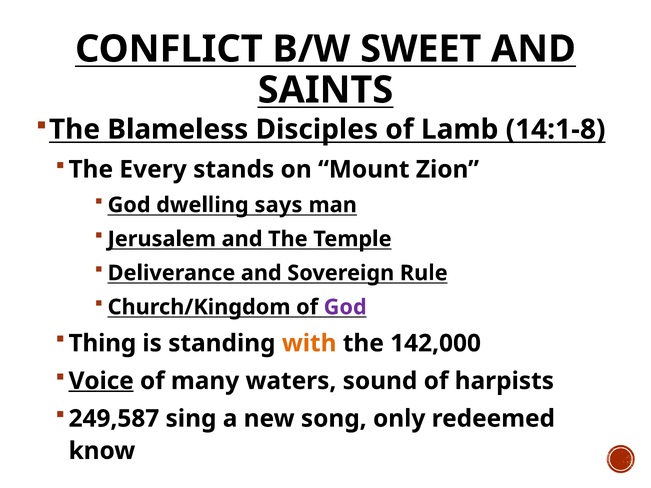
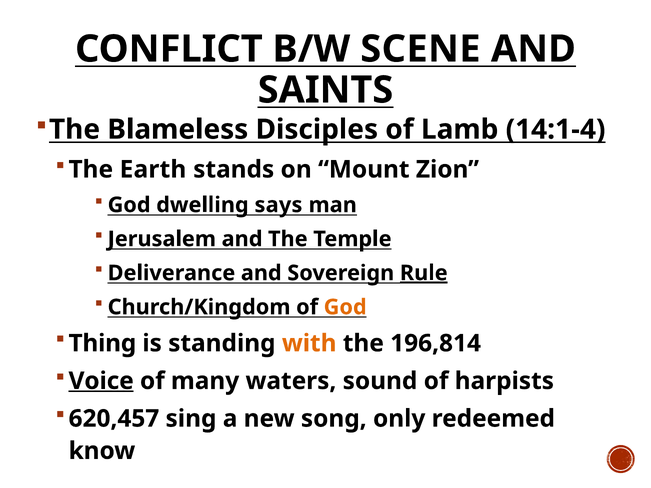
SWEET: SWEET -> SCENE (420, 49)
14:1-8: 14:1-8 -> 14:1-4 (556, 130)
Every: Every -> Earth (153, 170)
Rule underline: none -> present (424, 273)
God colour: purple -> orange (345, 307)
142,000: 142,000 -> 196,814 (436, 343)
249,587: 249,587 -> 620,457 (114, 419)
